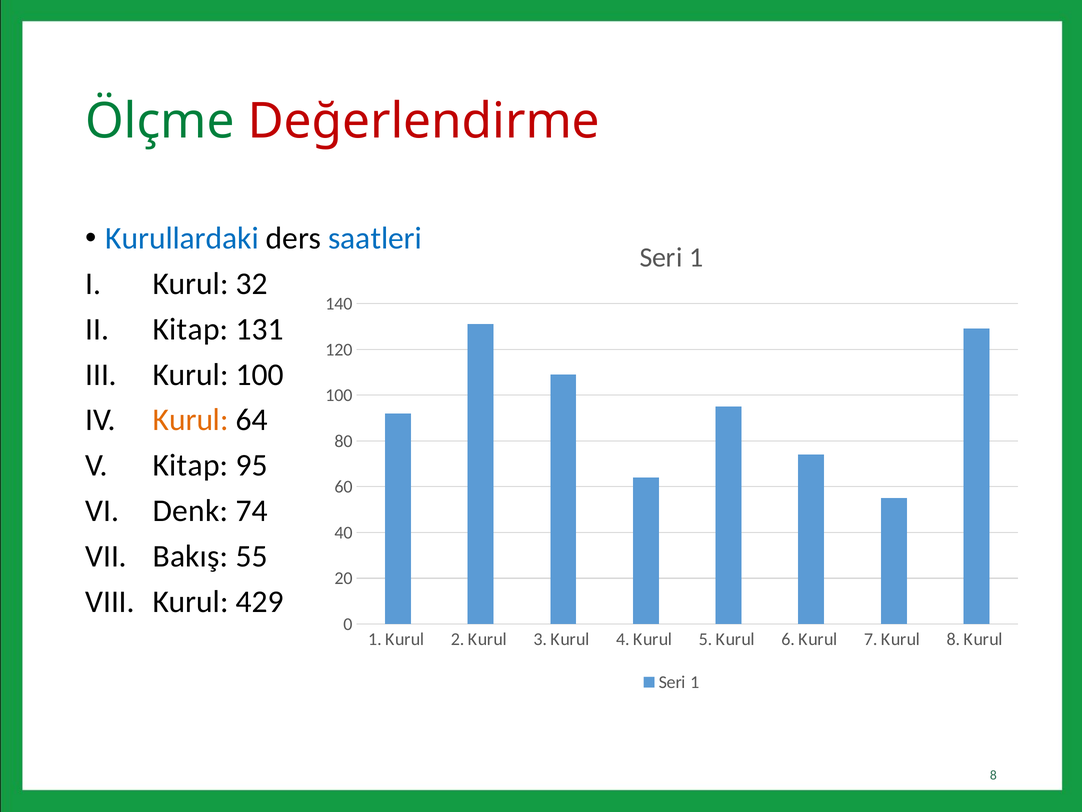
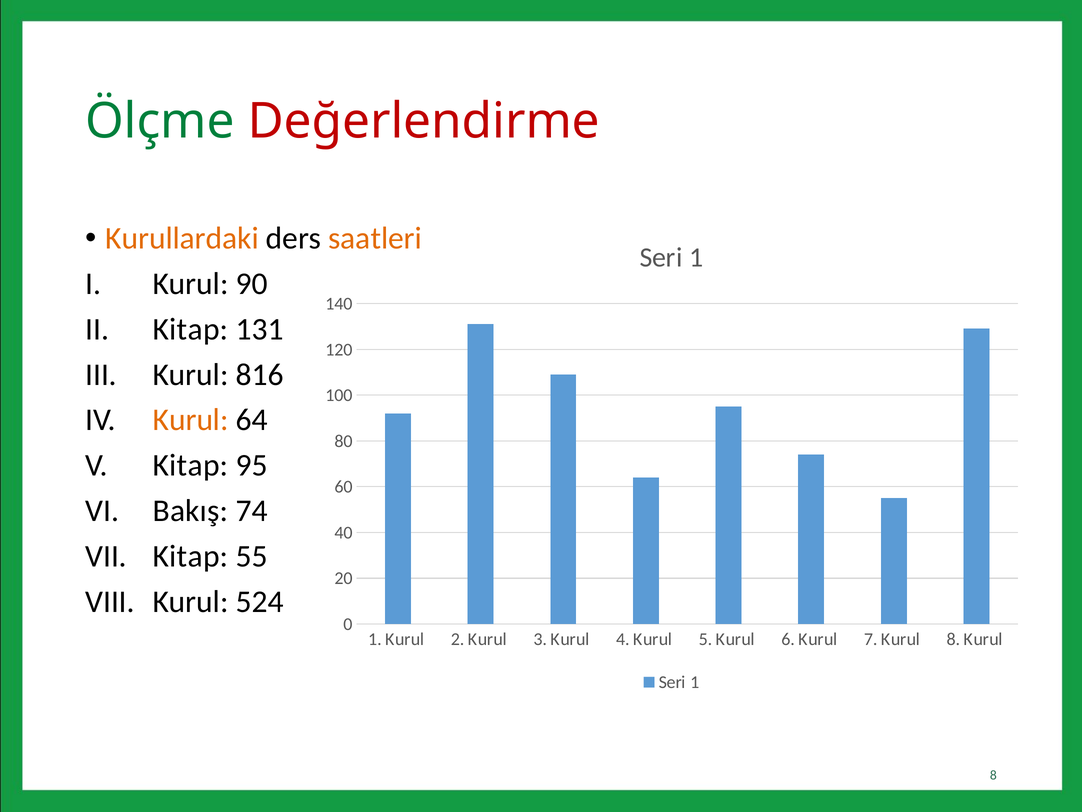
Kurullardaki colour: blue -> orange (182, 238)
saatleri colour: blue -> orange (375, 238)
32: 32 -> 90 (252, 284)
Kurul 100: 100 -> 816 (260, 374)
Denk: Denk -> Bakış (191, 510)
Bakış: Bakış -> Kitap (191, 556)
429: 429 -> 524 (260, 601)
